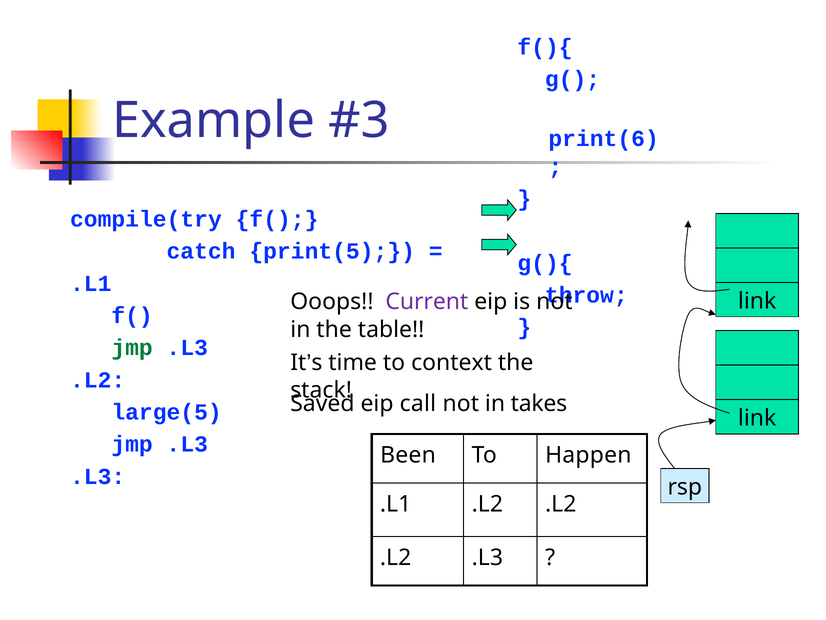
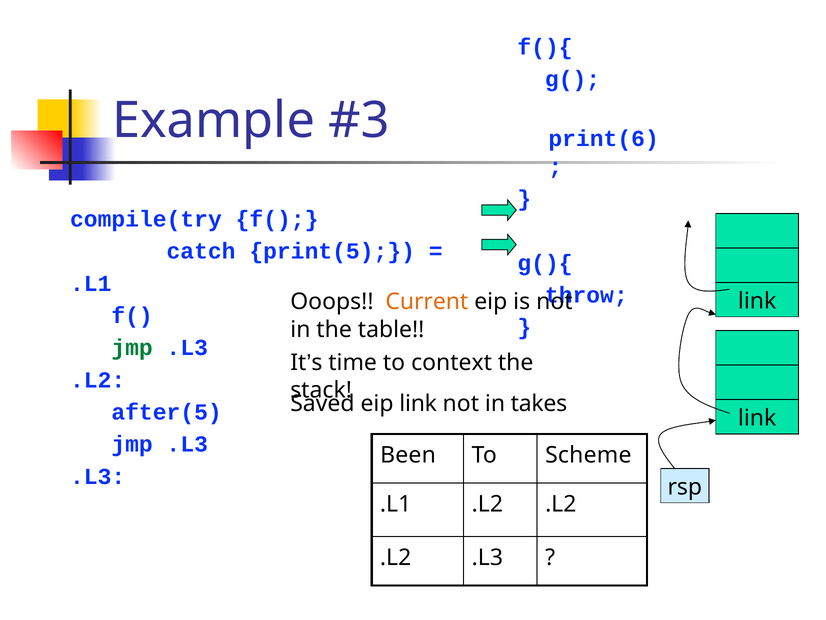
Current colour: purple -> orange (427, 302)
eip call: call -> link (418, 403)
large(5: large(5 -> after(5 (167, 412)
Happen: Happen -> Scheme (588, 455)
